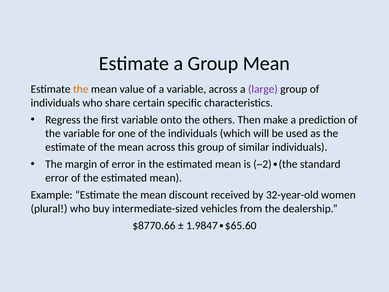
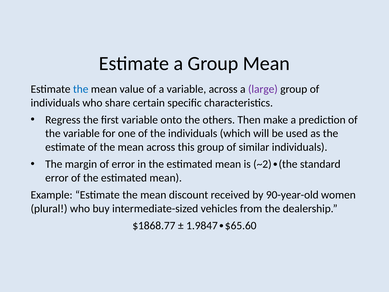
the colour: orange -> blue (81, 89)
32-year-old: 32-year-old -> 90-year-old (292, 195)
$8770.66: $8770.66 -> $1868.77 (154, 225)
